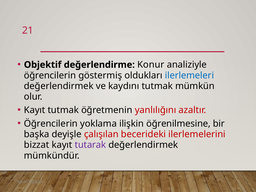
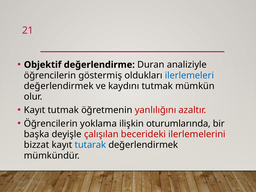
Konur: Konur -> Duran (151, 65)
öğrenilmesine: öğrenilmesine -> oturumlarında (178, 124)
tutarak colour: purple -> blue (90, 145)
